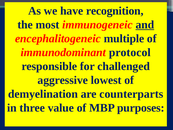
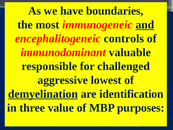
recognition: recognition -> boundaries (115, 11)
multiple: multiple -> controls (124, 38)
protocol: protocol -> valuable (130, 52)
demyelination underline: none -> present (43, 94)
counterparts: counterparts -> identification (131, 94)
